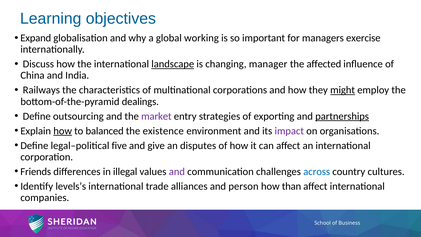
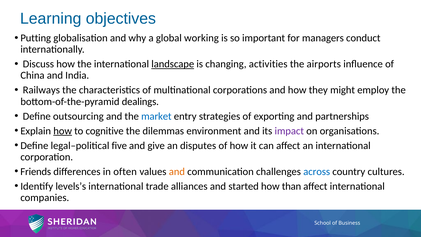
Expand: Expand -> Putting (36, 38)
exercise: exercise -> conduct (363, 38)
manager: manager -> activities (268, 64)
affected: affected -> airports (324, 64)
might underline: present -> none (343, 90)
market colour: purple -> blue (156, 116)
partnerships underline: present -> none (342, 116)
balanced: balanced -> cognitive (105, 131)
existence: existence -> dilemmas (163, 131)
illegal: illegal -> often (125, 171)
and colour: purple -> orange (177, 171)
person: person -> started (244, 186)
